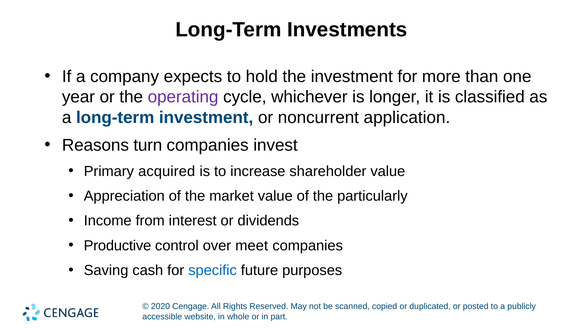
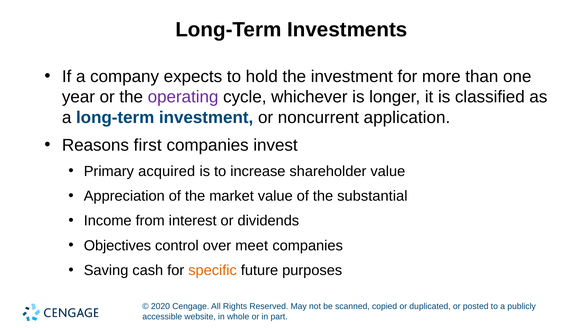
turn: turn -> first (148, 145)
particularly: particularly -> substantial (372, 196)
Productive: Productive -> Objectives (117, 246)
specific colour: blue -> orange (213, 270)
